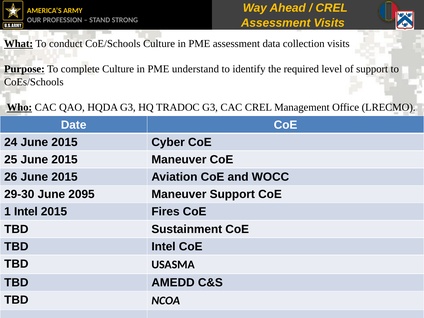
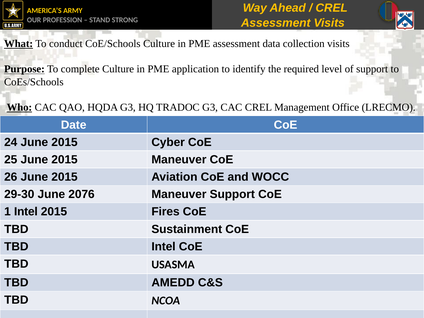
understand: understand -> application (195, 69)
2095: 2095 -> 2076 (82, 194)
